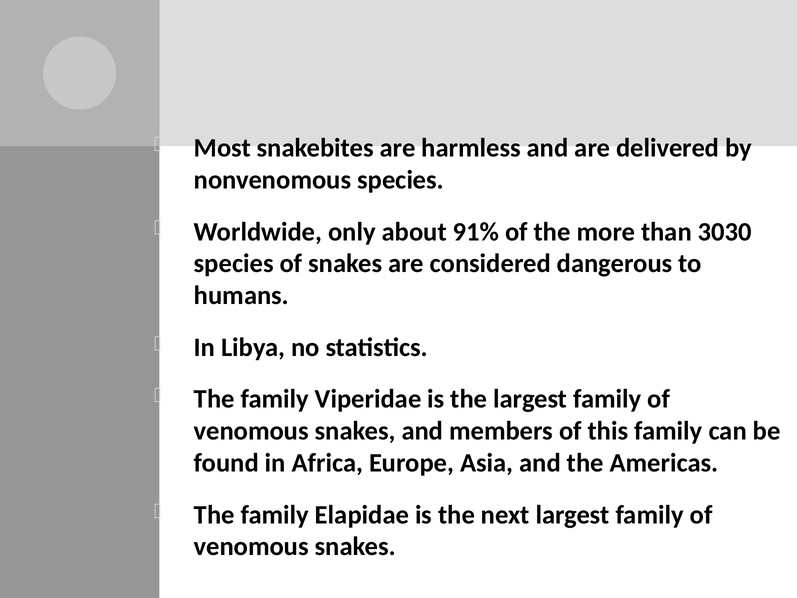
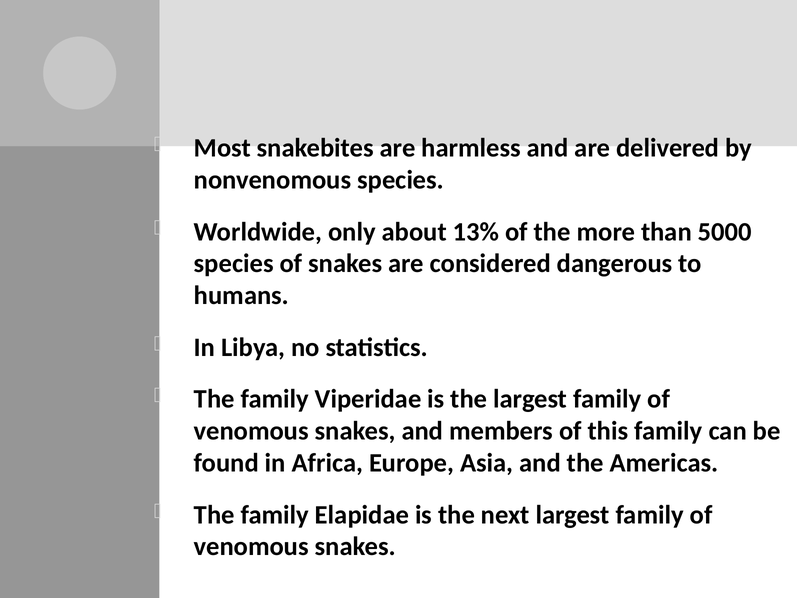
91%: 91% -> 13% (476, 232)
3030: 3030 -> 5000 (725, 232)
